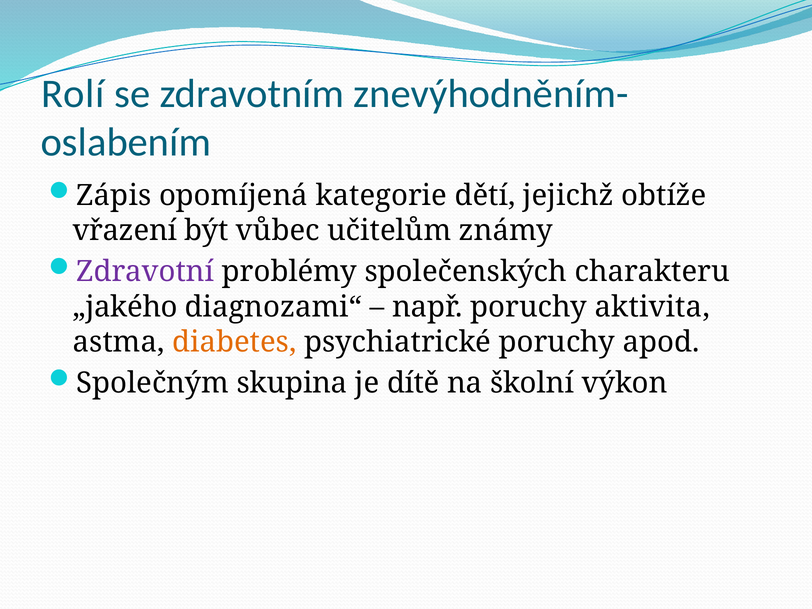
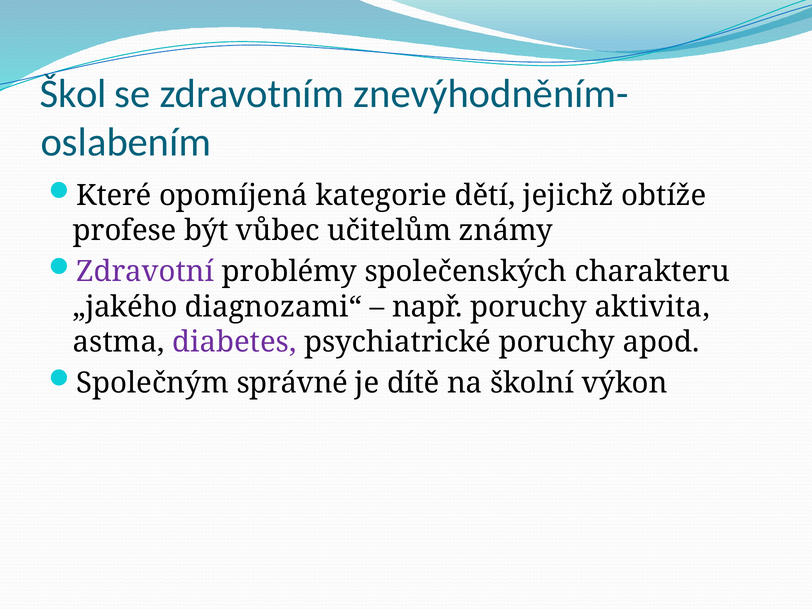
Rolí: Rolí -> Škol (73, 94)
Zápis: Zápis -> Které (114, 196)
vřazení: vřazení -> profese (125, 231)
diabetes colour: orange -> purple (234, 342)
skupina: skupina -> správné (292, 383)
